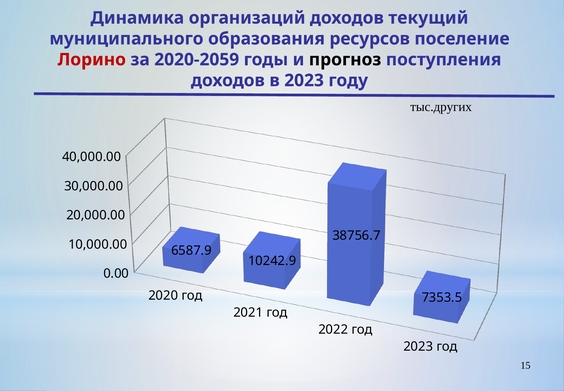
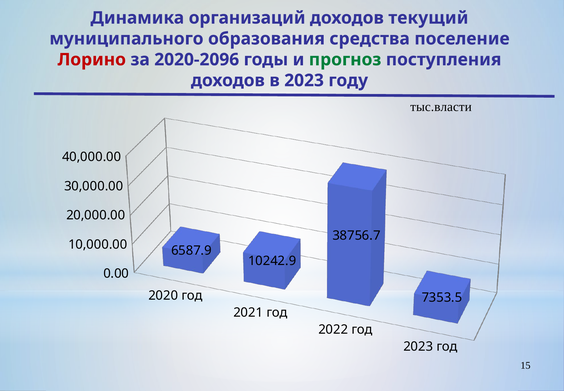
ресурсов: ресурсов -> средства (370, 39)
2020-2059: 2020-2059 -> 2020-2096 (197, 60)
прогноз colour: black -> green (345, 60)
тыс.других: тыс.других -> тыс.власти (441, 107)
